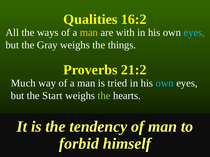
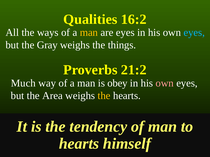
are with: with -> eyes (125, 33)
tried: tried -> obey (118, 83)
own colour: light blue -> pink (165, 83)
Start: Start -> Area (52, 96)
the colour: light green -> yellow (104, 96)
forbid: forbid -> hearts (79, 144)
